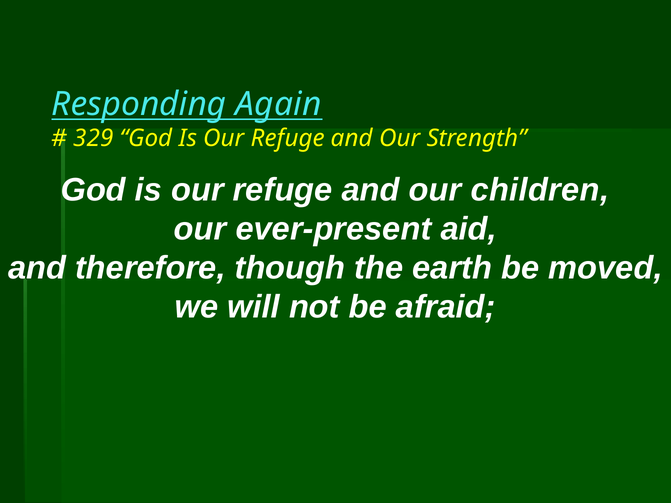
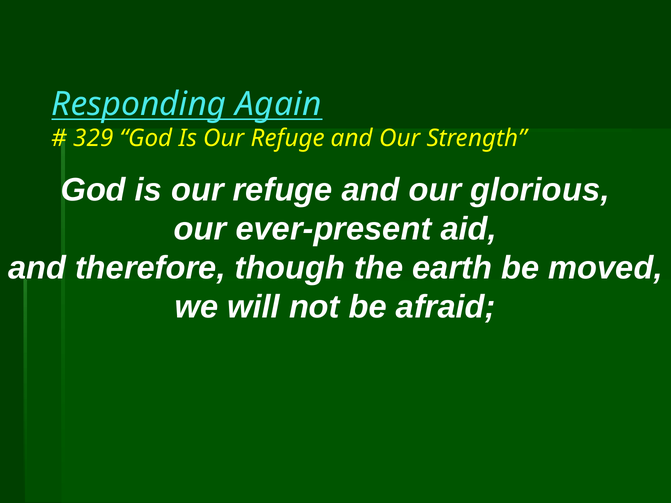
children: children -> glorious (540, 190)
